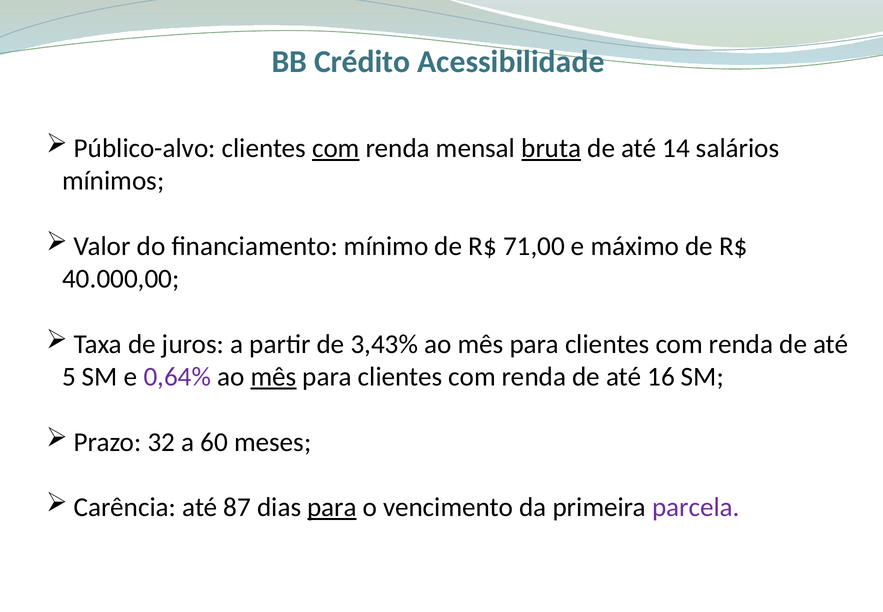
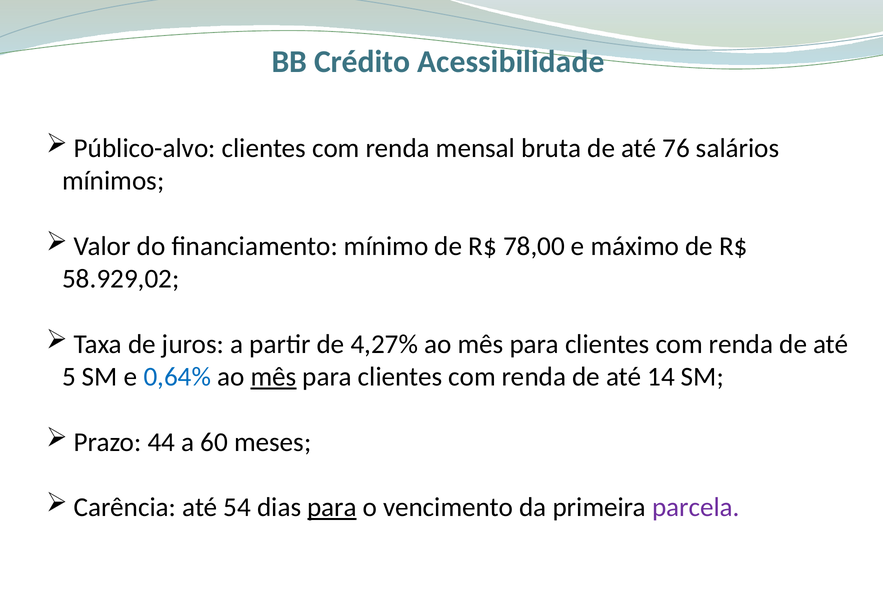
com underline: present -> none (336, 148)
bruta underline: present -> none (551, 148)
14: 14 -> 76 (676, 148)
71,00: 71,00 -> 78,00 (534, 246)
40.000,00: 40.000,00 -> 58.929,02 (121, 279)
3,43%: 3,43% -> 4,27% (384, 344)
0,64% colour: purple -> blue (177, 376)
16: 16 -> 14 (661, 376)
32: 32 -> 44 (161, 442)
87: 87 -> 54 (237, 507)
